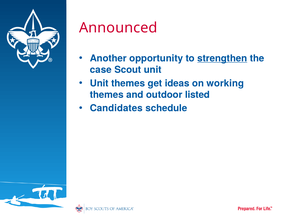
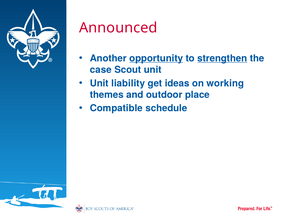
opportunity underline: none -> present (156, 58)
Unit themes: themes -> liability (128, 84)
listed: listed -> place (197, 95)
Candidates: Candidates -> Compatible (116, 109)
